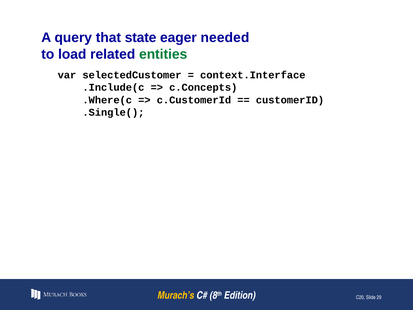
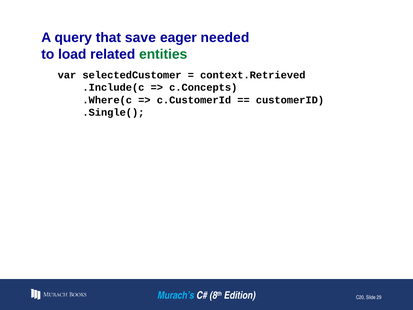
state: state -> save (140, 38)
context.Interface: context.Interface -> context.Retrieved (253, 75)
Murach’s colour: yellow -> light blue (176, 295)
